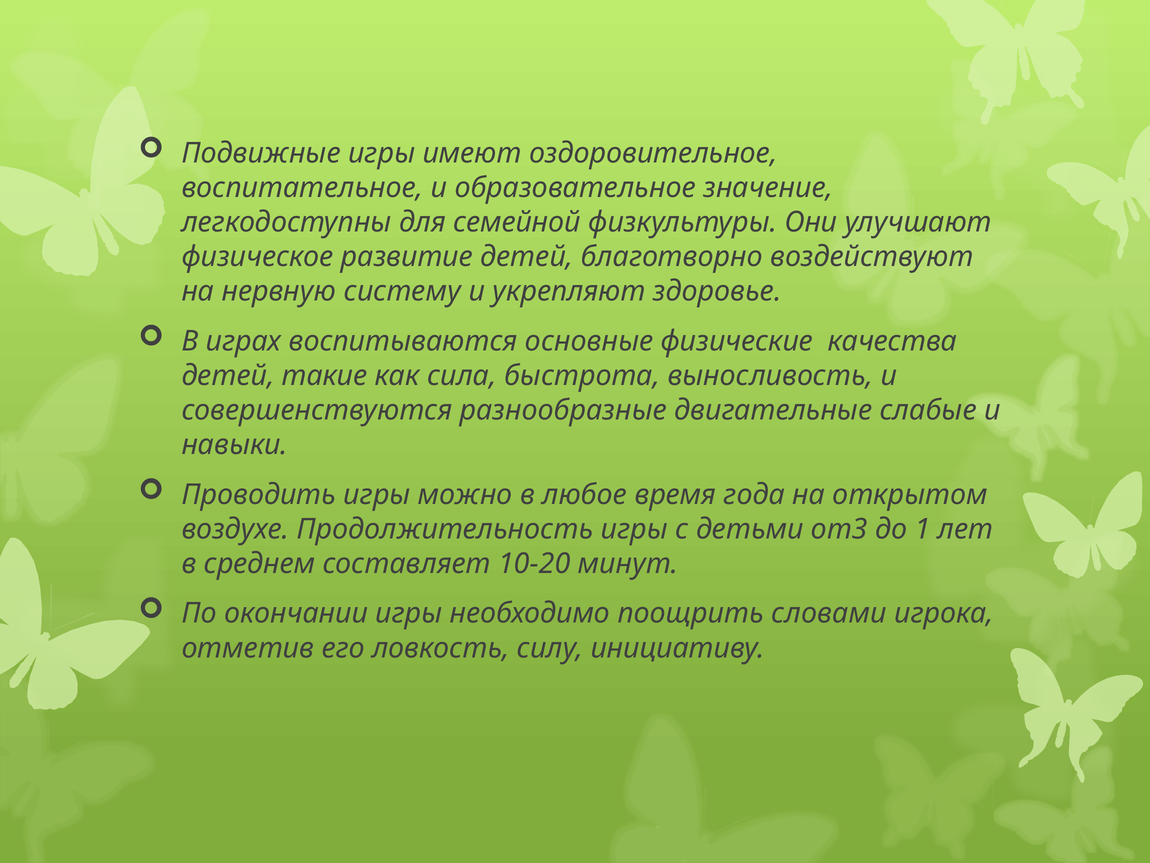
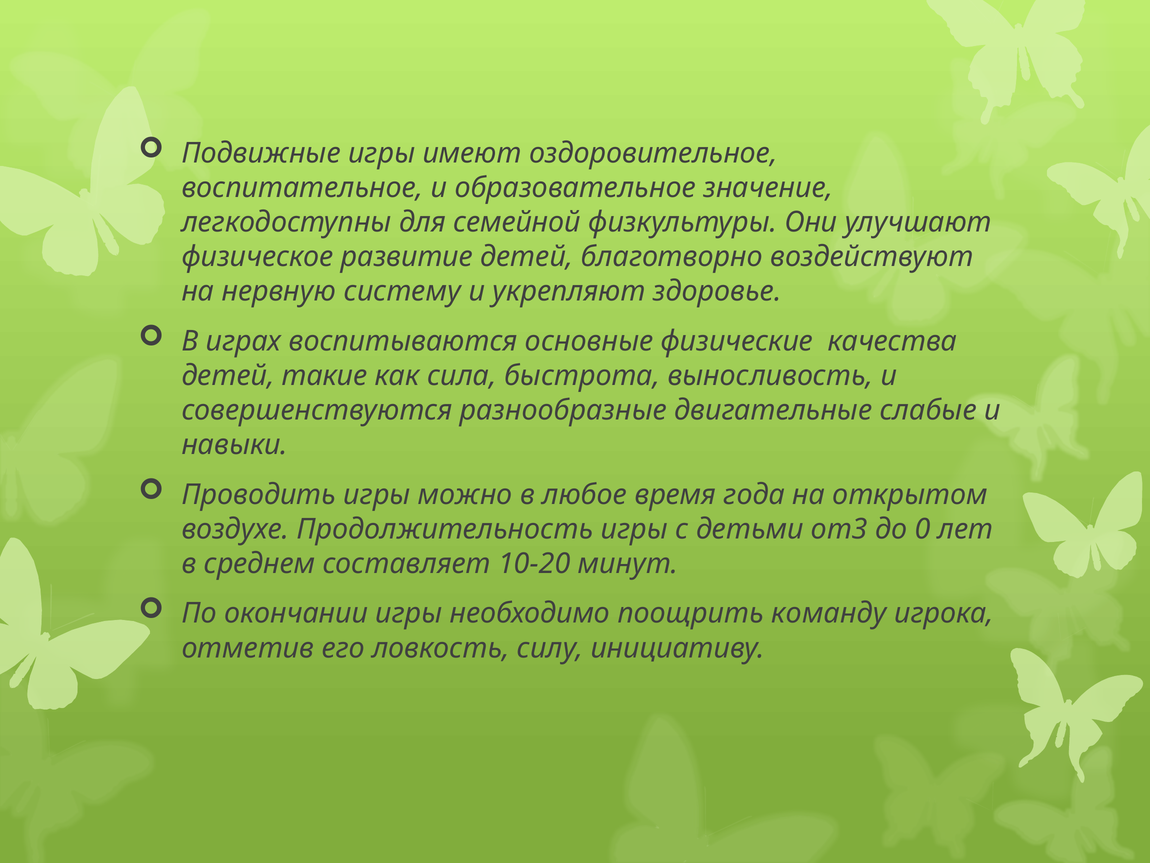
1: 1 -> 0 (923, 529)
словами: словами -> команду (829, 613)
